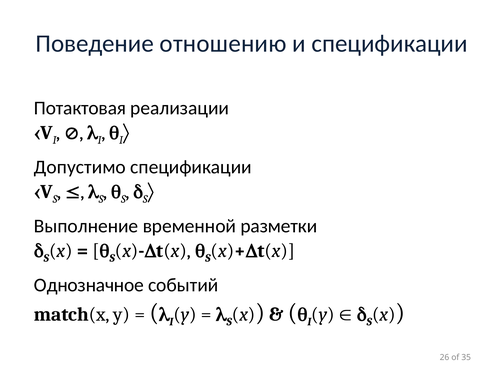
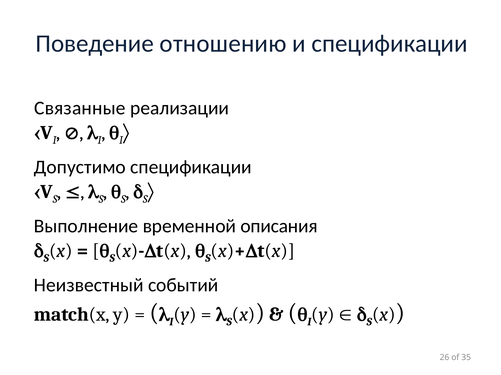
Потактовая: Потактовая -> Связанные (80, 108)
разметки: разметки -> описания (279, 226)
Однозначное: Однозначное -> Неизвестный (89, 286)
